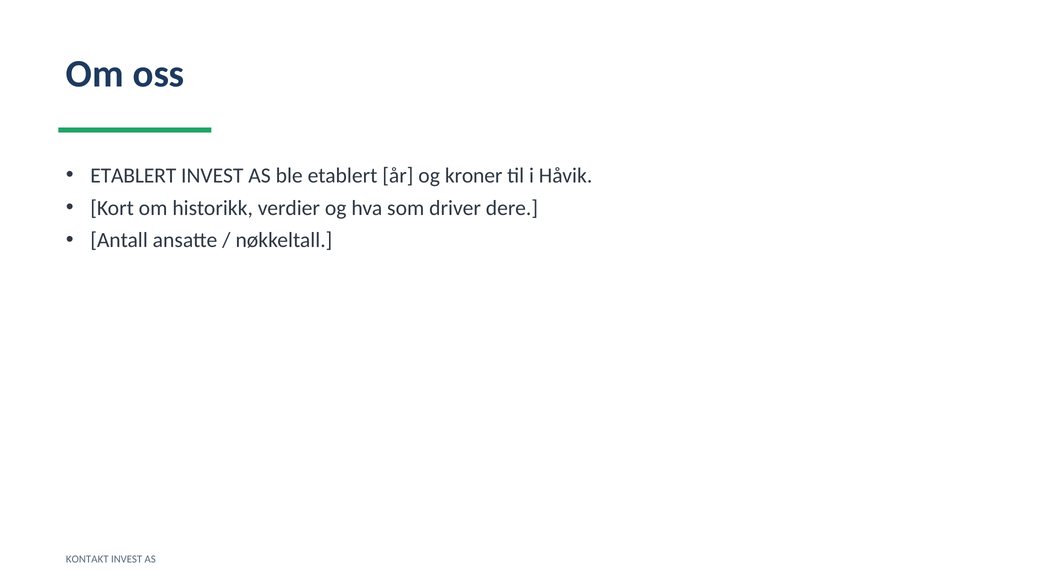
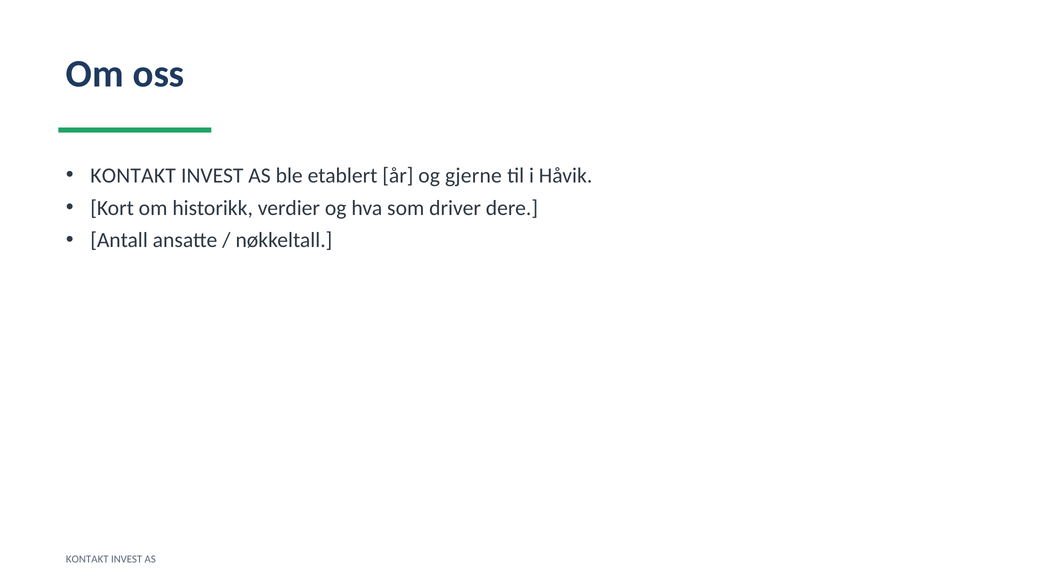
ETABLERT: ETABLERT -> KONTAKT (133, 176)
kroner: kroner -> gjerne (473, 176)
